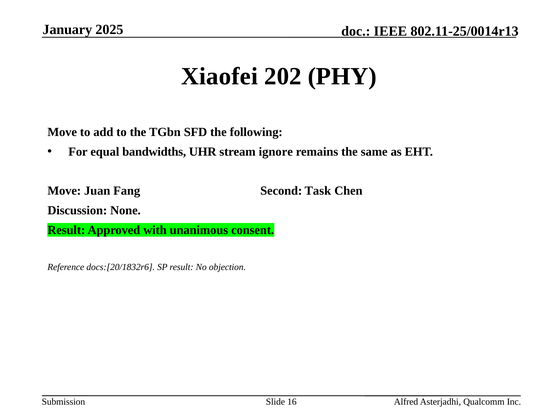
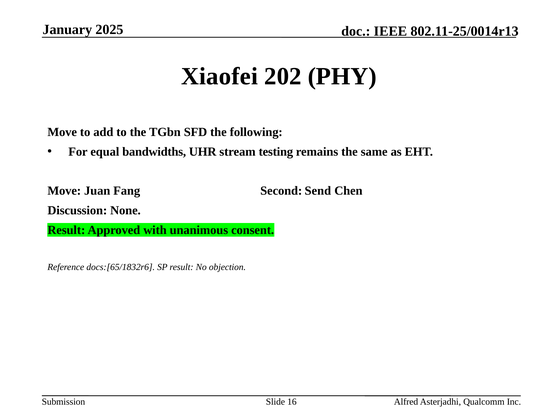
ignore: ignore -> testing (276, 152)
Task: Task -> Send (318, 191)
docs:[20/1832r6: docs:[20/1832r6 -> docs:[65/1832r6 (121, 267)
